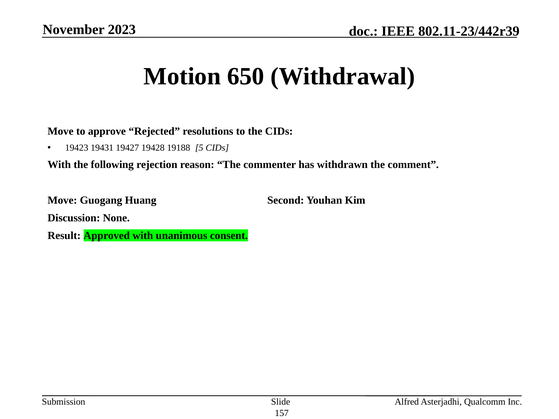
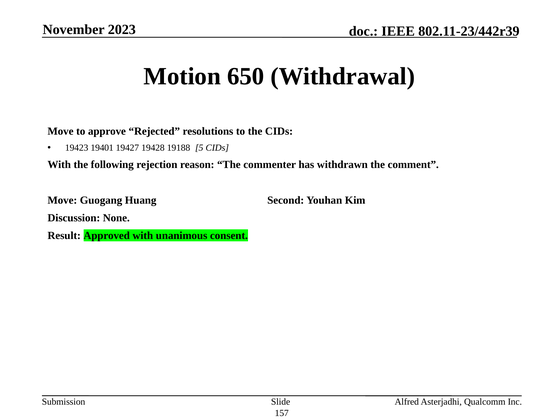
19431: 19431 -> 19401 (102, 148)
